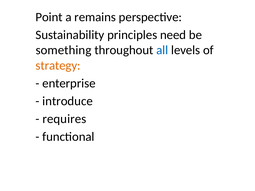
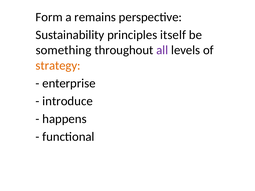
Point: Point -> Form (49, 17)
need: need -> itself (173, 35)
all colour: blue -> purple (162, 50)
requires: requires -> happens (64, 119)
